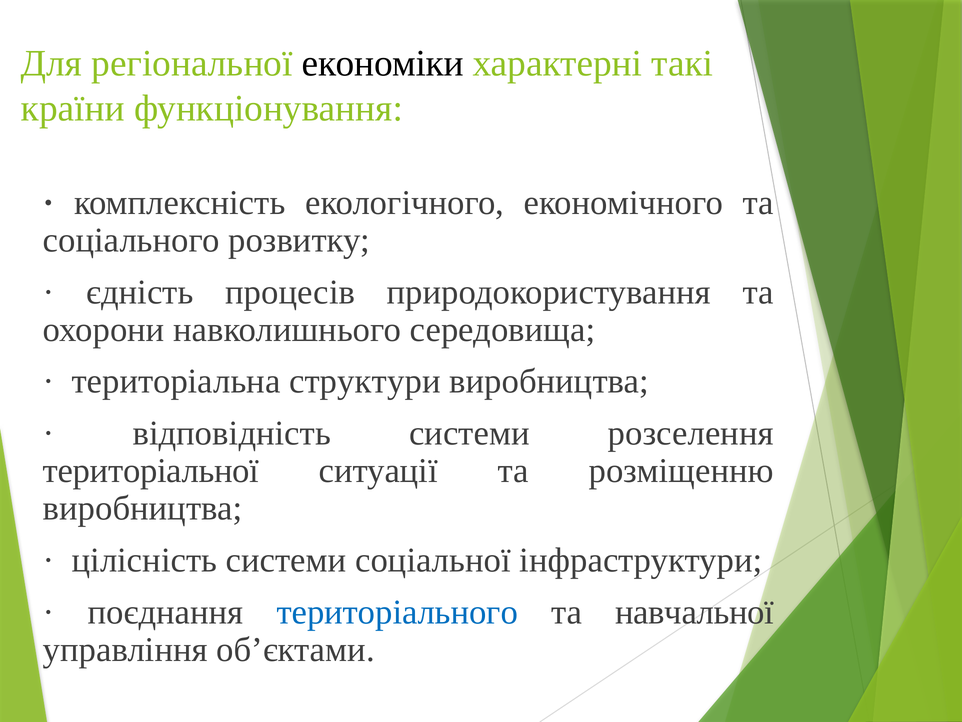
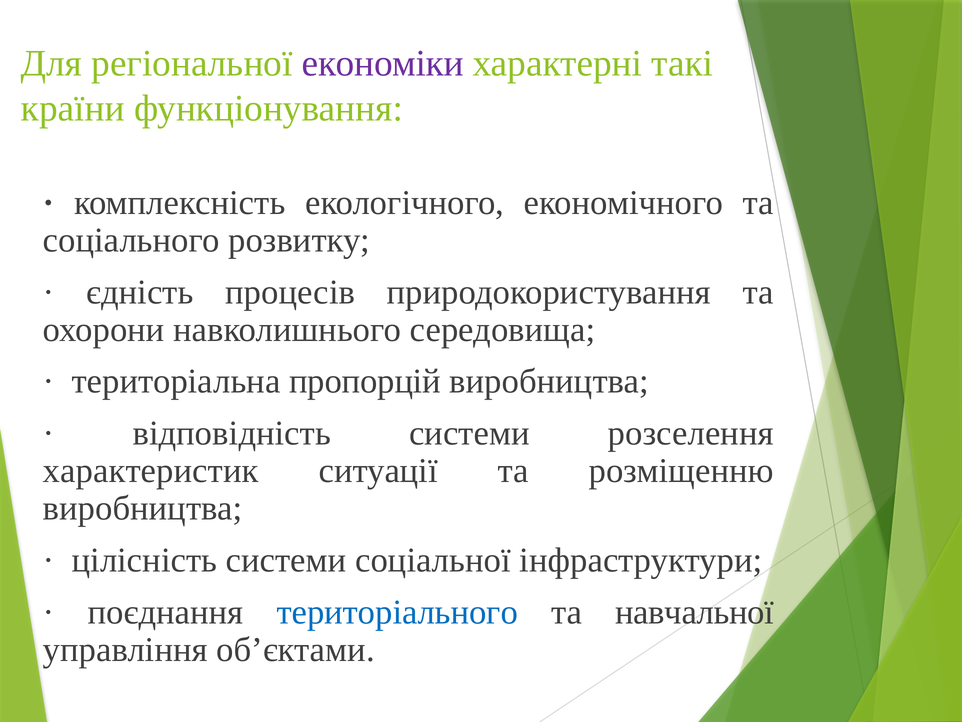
економіки colour: black -> purple (383, 63)
структури: структури -> пропорцій (365, 381)
територіальної: територіальної -> характеристик (151, 471)
